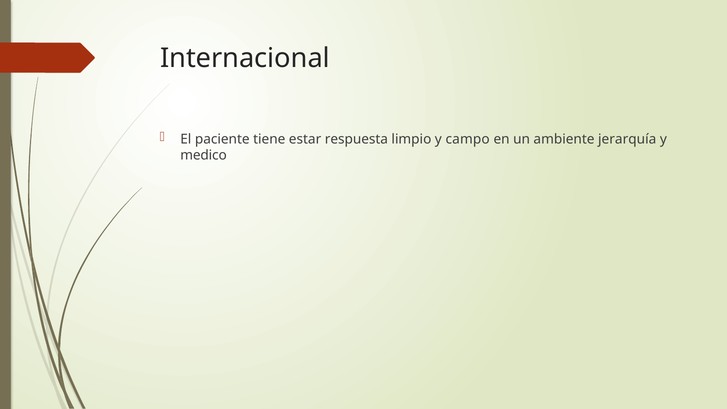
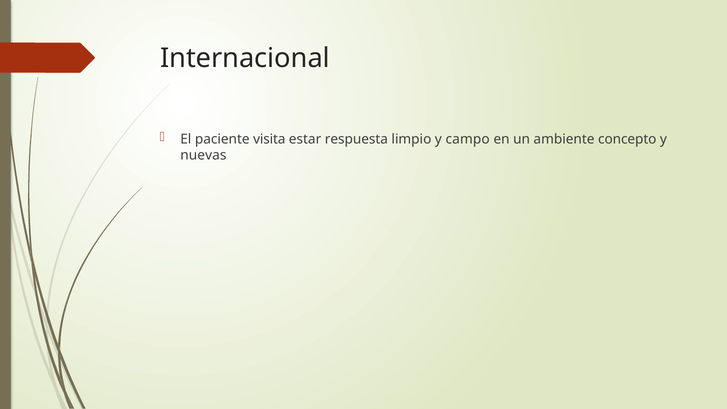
tiene: tiene -> visita (269, 139)
jerarquía: jerarquía -> concepto (627, 139)
medico: medico -> nuevas (203, 155)
